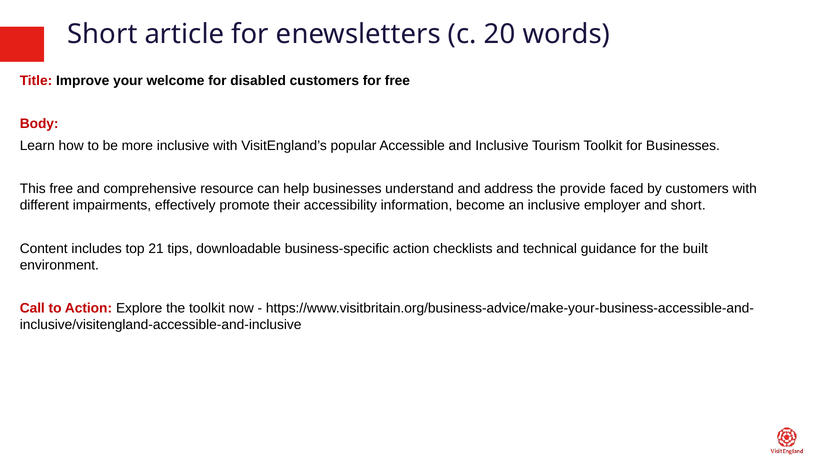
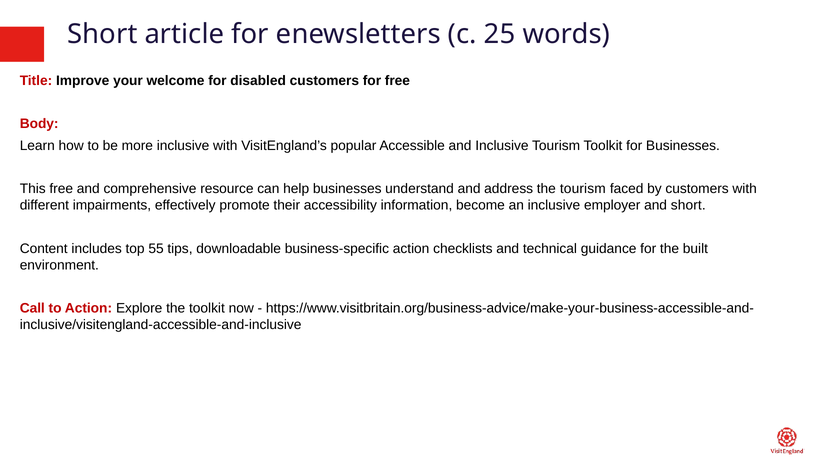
20: 20 -> 25 (500, 34)
the provide: provide -> tourism (583, 189)
21: 21 -> 55 (156, 249)
